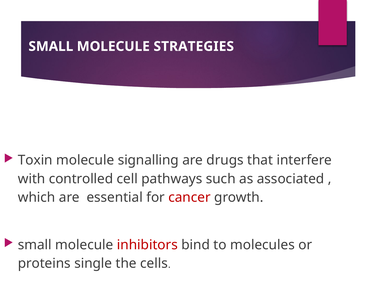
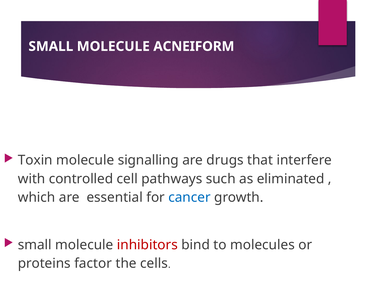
STRATEGIES: STRATEGIES -> ACNEIFORM (194, 46)
associated: associated -> eliminated (291, 179)
cancer colour: red -> blue (190, 197)
single: single -> factor (93, 263)
